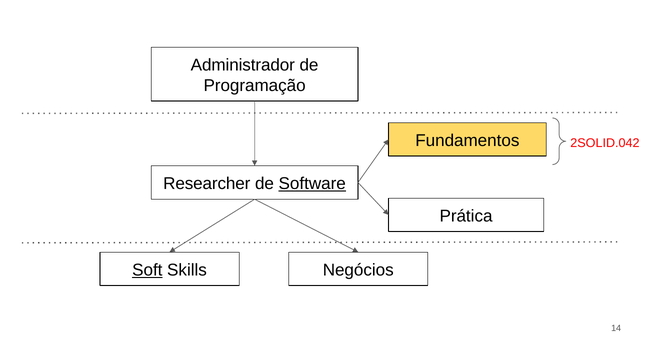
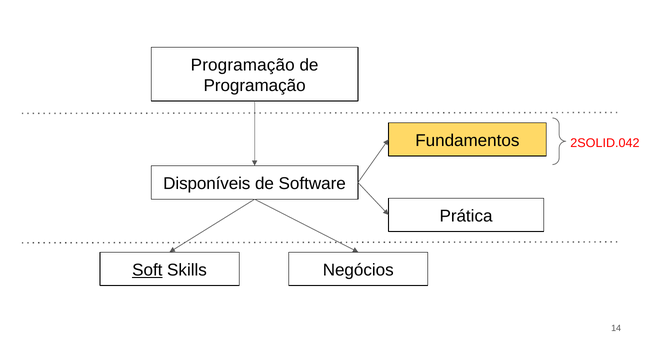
Administrador: Administrador -> Programação (243, 65)
Researcher: Researcher -> Disponíveis (207, 184)
Software underline: present -> none (312, 184)
